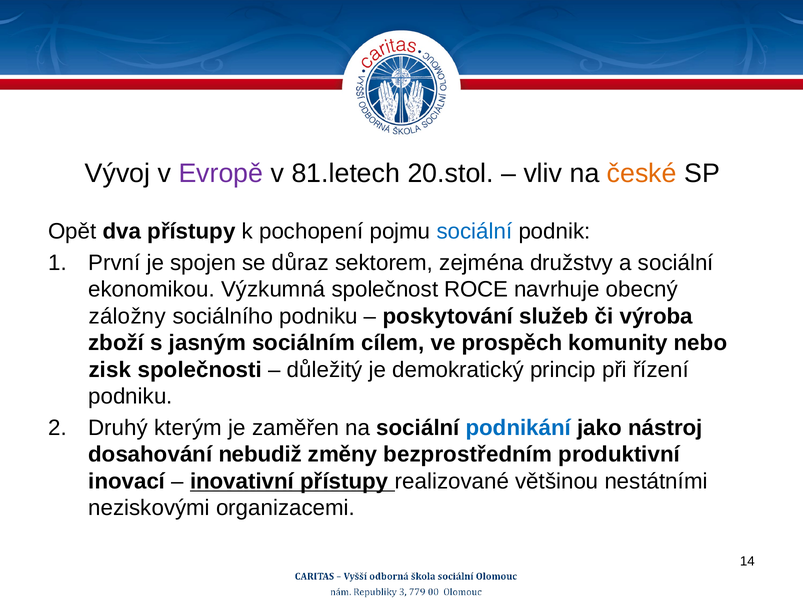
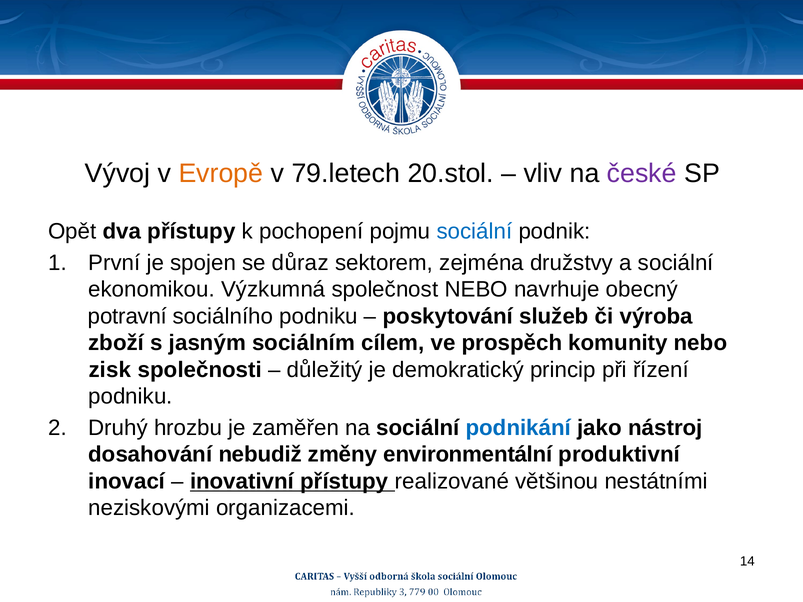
Evropě colour: purple -> orange (221, 173)
81.letech: 81.letech -> 79.letech (346, 173)
české colour: orange -> purple (642, 173)
společnost ROCE: ROCE -> NEBO (476, 290)
záložny: záložny -> potravní (127, 316)
kterým: kterým -> hrozbu (188, 428)
bezprostředním: bezprostředním -> environmentální (468, 455)
